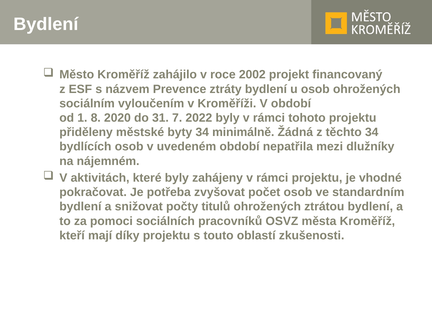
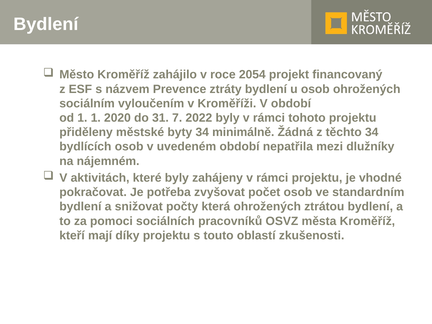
2002: 2002 -> 2054 (252, 75)
1 8: 8 -> 1 (96, 118)
titulů: titulů -> která (216, 207)
